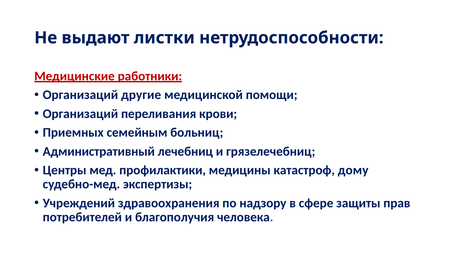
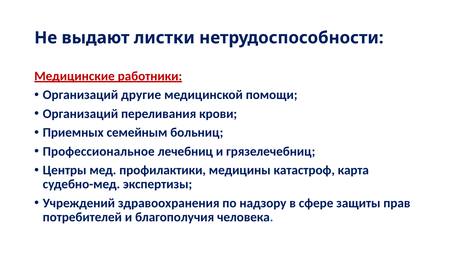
Административный: Административный -> Профессиональное (99, 151)
дому: дому -> карта (353, 170)
